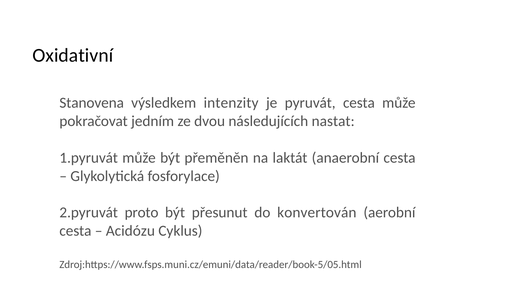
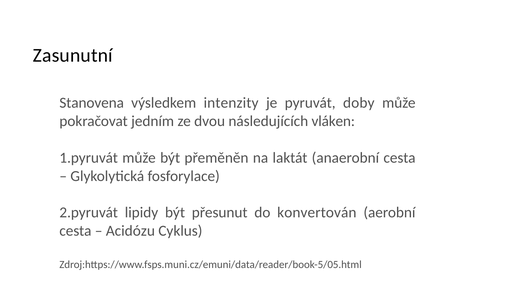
Oxidativní: Oxidativní -> Zasunutní (73, 55)
pyruvát cesta: cesta -> doby (359, 103)
nastat: nastat -> vláken (333, 121)
proto: proto -> lipidy (141, 213)
